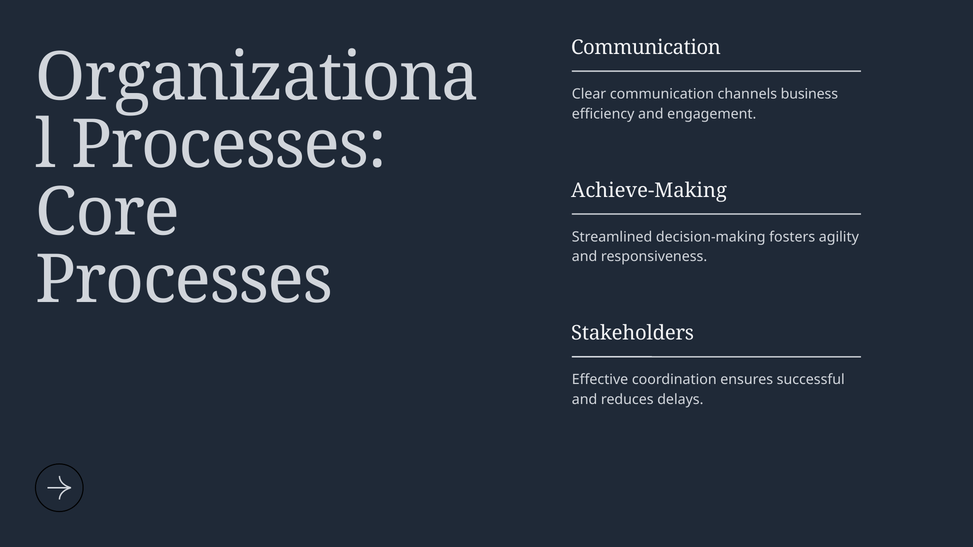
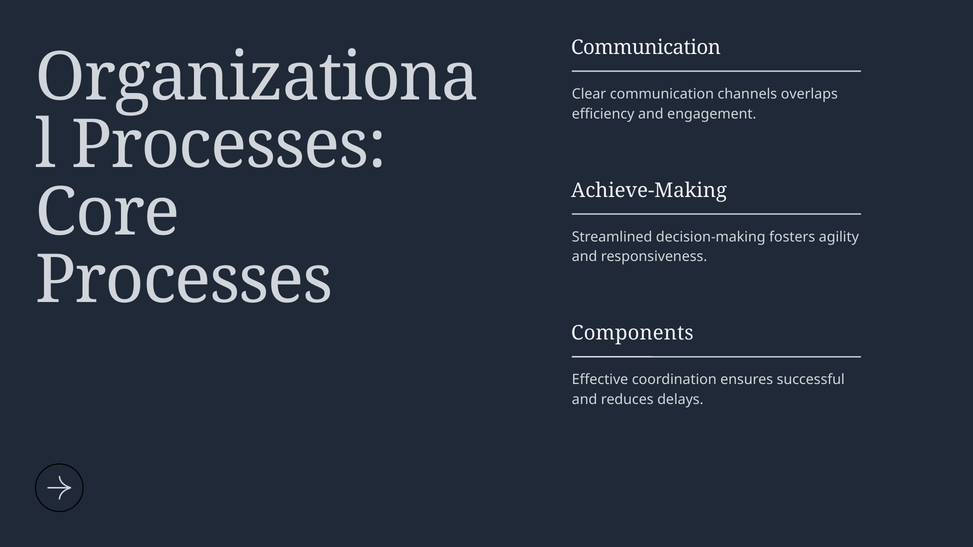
business: business -> overlaps (809, 94)
Stakeholders: Stakeholders -> Components (632, 333)
